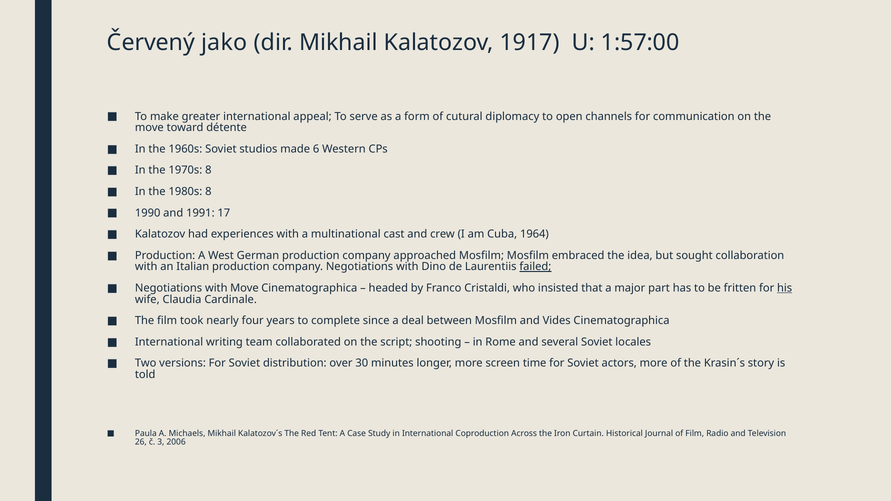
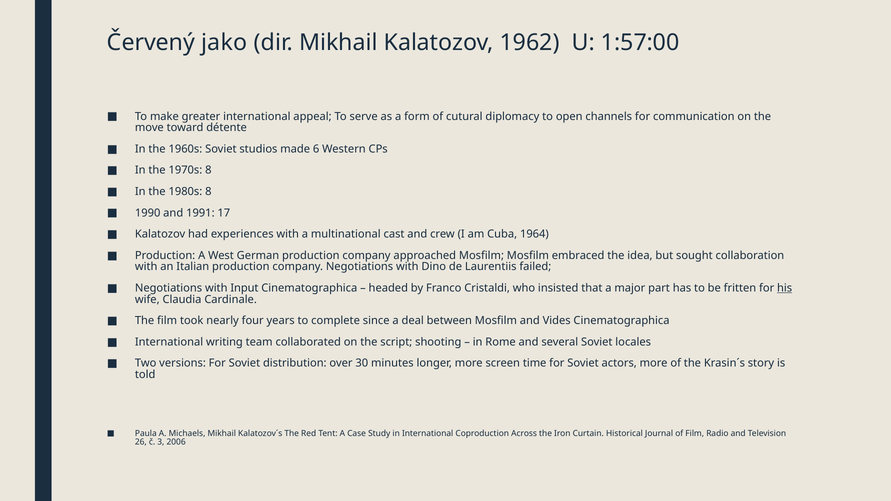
1917: 1917 -> 1962 (530, 42)
failed underline: present -> none (535, 267)
with Move: Move -> Input (244, 288)
